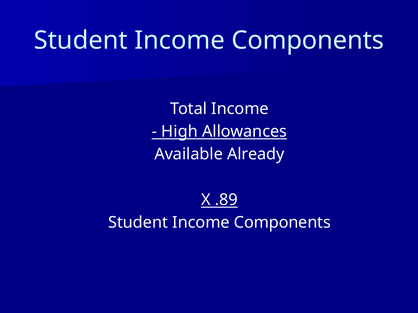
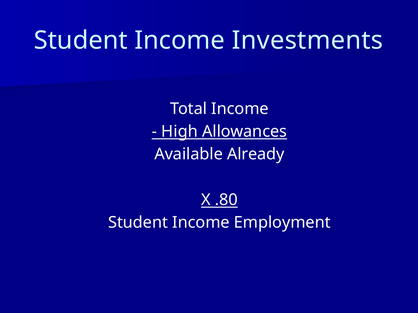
Components: Components -> Investments (308, 40)
.89: .89 -> .80 (226, 200)
Components: Components -> Employment (282, 223)
